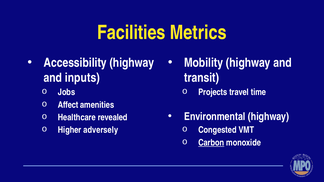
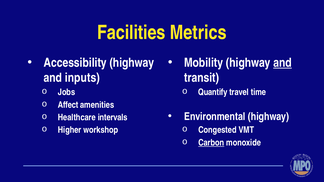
and underline: none -> present (282, 63)
Projects: Projects -> Quantify (213, 92)
revealed: revealed -> intervals (113, 118)
adversely: adversely -> workshop (101, 130)
